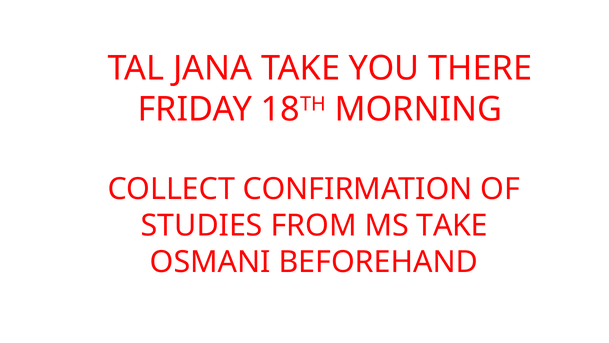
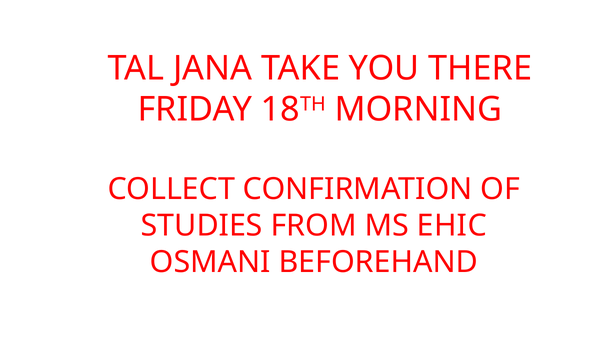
MS TAKE: TAKE -> EHIC (452, 225)
